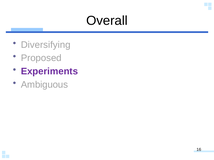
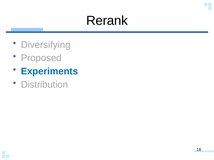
Overall: Overall -> Rerank (107, 21)
Experiments colour: purple -> blue (49, 72)
Ambiguous: Ambiguous -> Distribution (44, 85)
